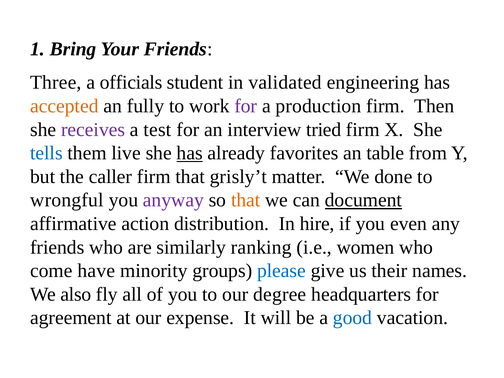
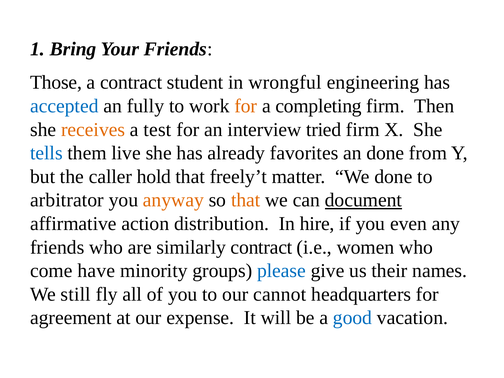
Three: Three -> Those (56, 83)
a officials: officials -> contract (131, 83)
validated: validated -> wrongful (285, 83)
accepted colour: orange -> blue (64, 106)
for colour: purple -> orange (246, 106)
production: production -> completing (319, 106)
receives colour: purple -> orange (93, 130)
has underline: present -> none (190, 153)
an table: table -> done (385, 153)
caller firm: firm -> hold (154, 177)
grisly’t: grisly’t -> freely’t (238, 177)
wrongful: wrongful -> arbitrator (67, 200)
anyway colour: purple -> orange (173, 200)
similarly ranking: ranking -> contract (261, 247)
also: also -> still (76, 294)
degree: degree -> cannot (280, 294)
